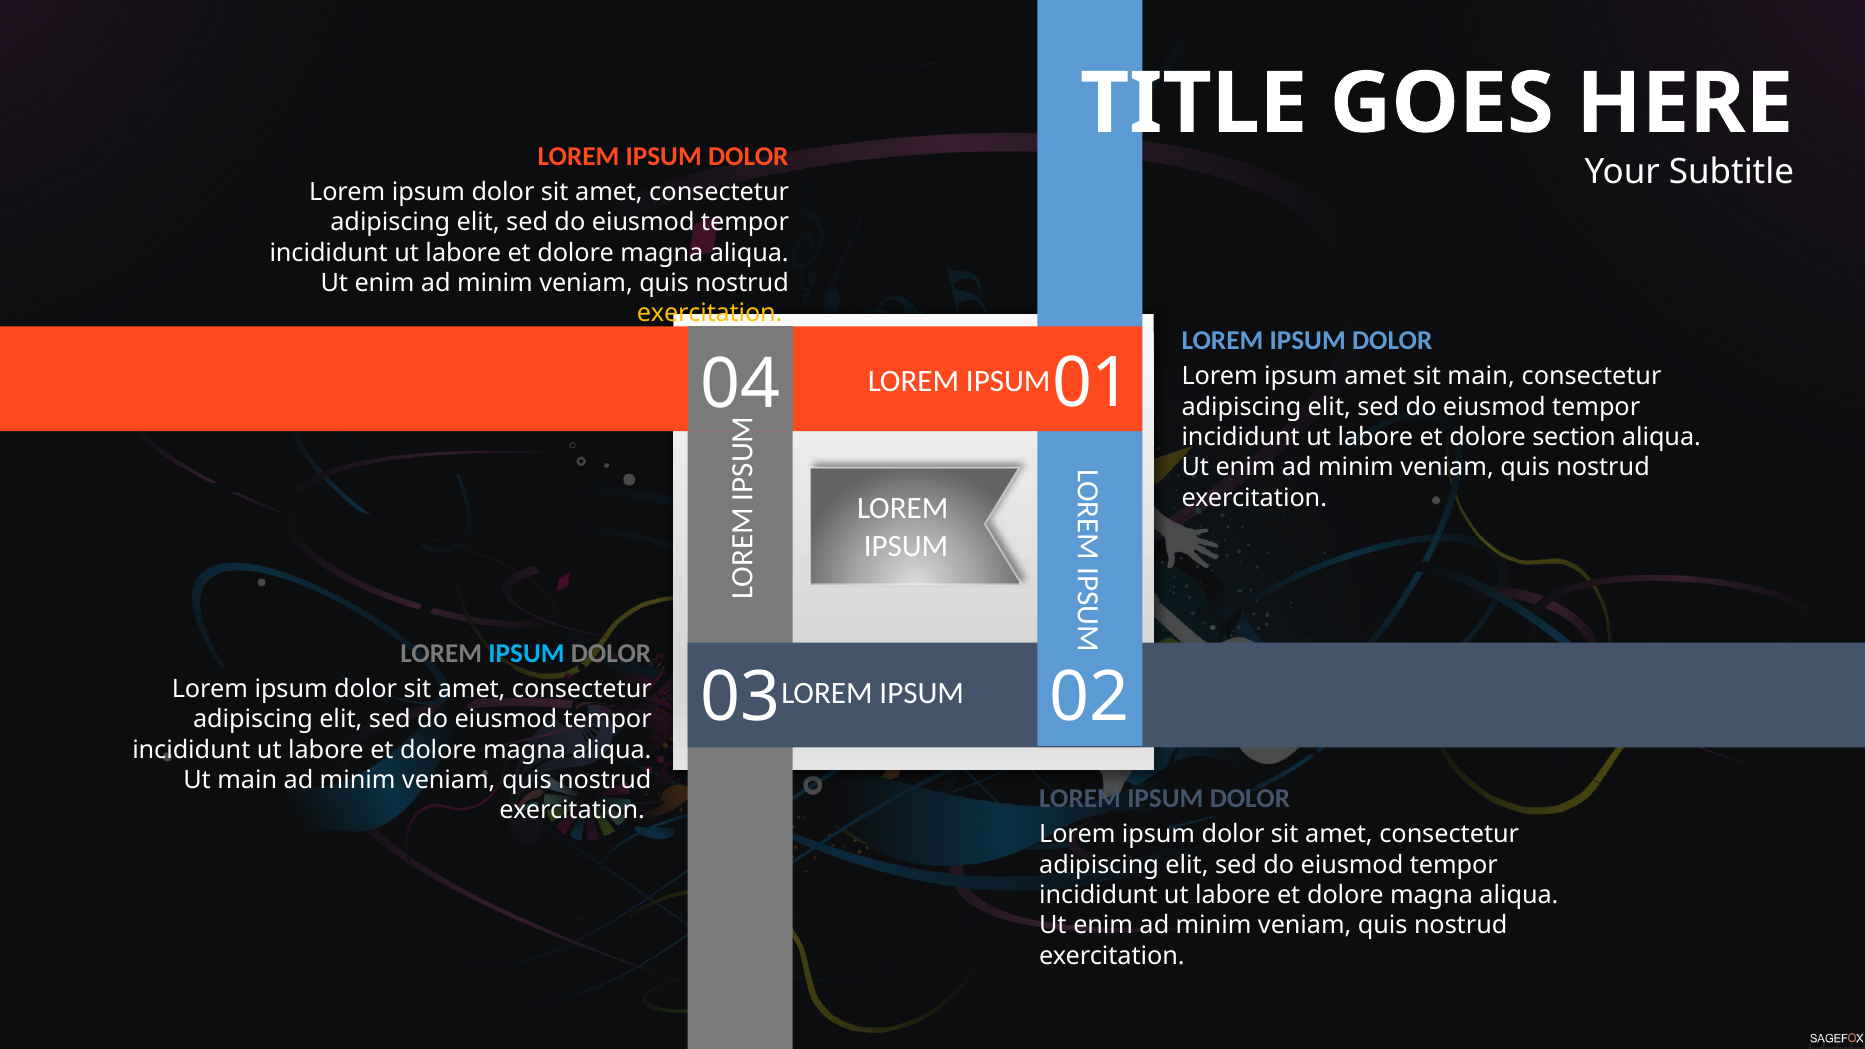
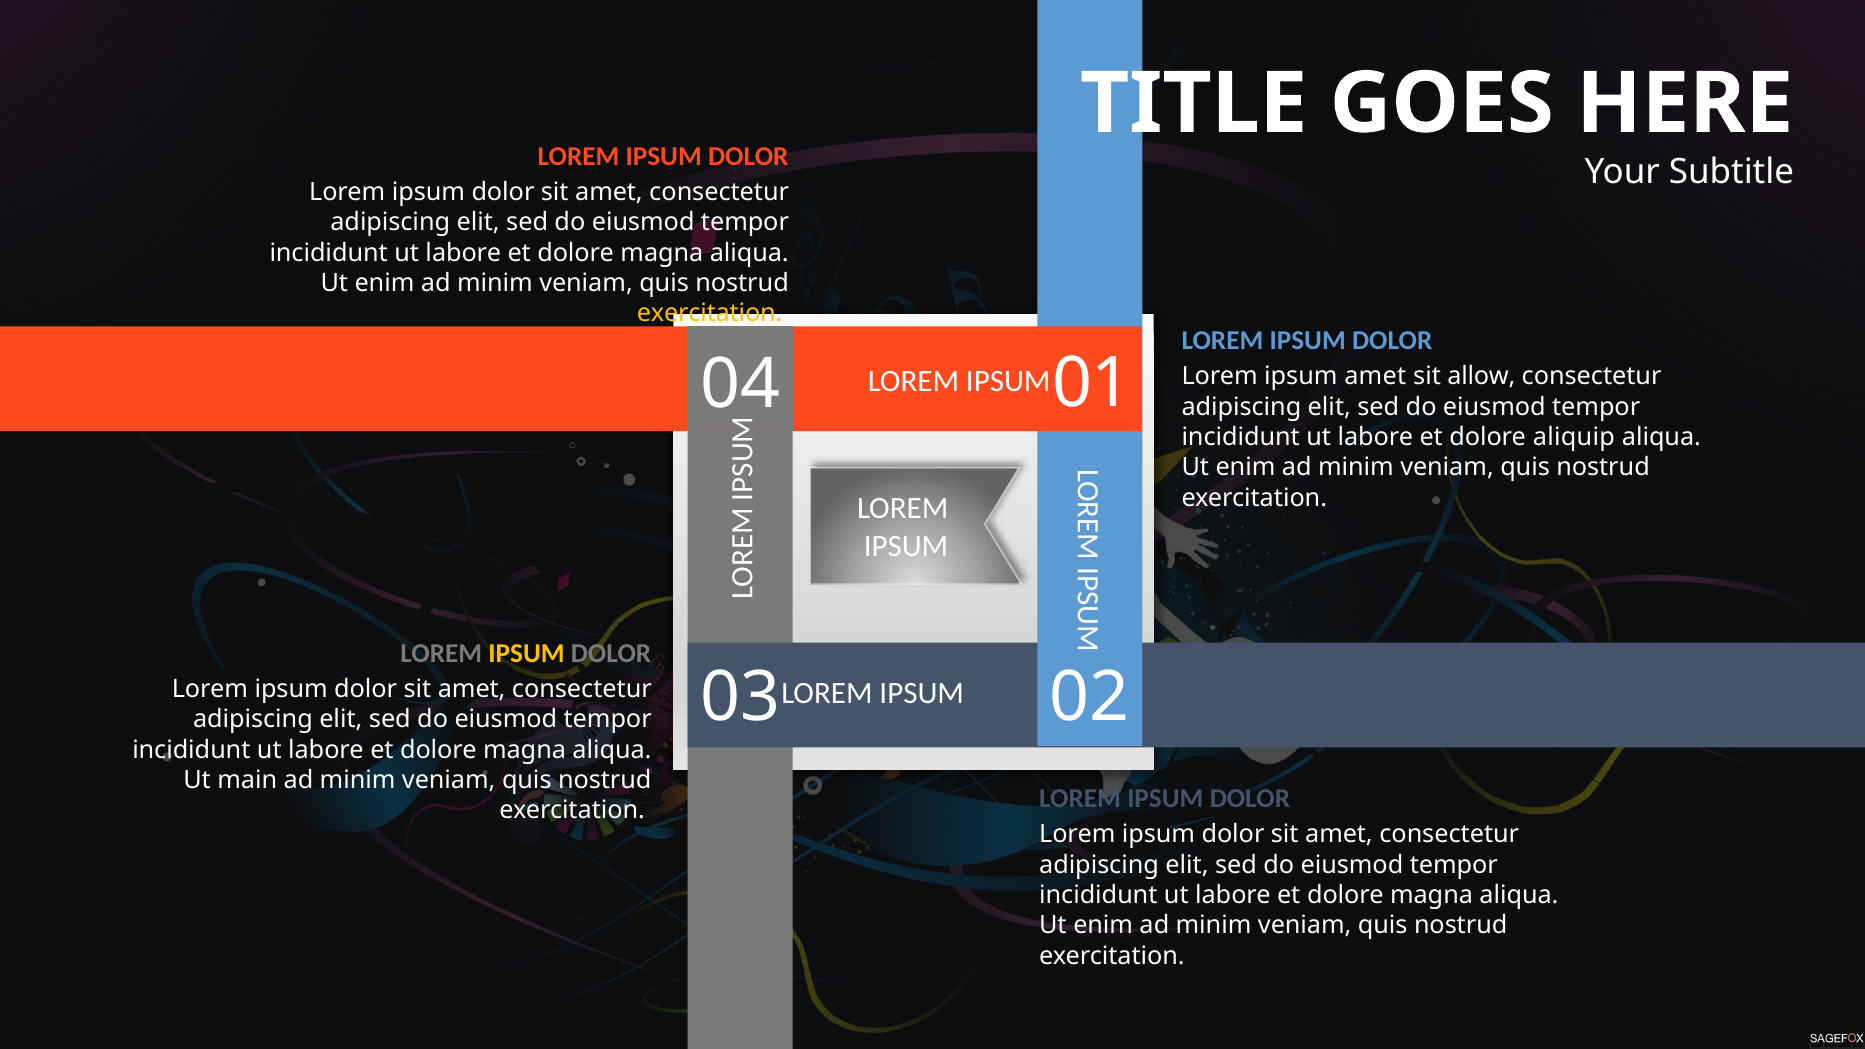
sit main: main -> allow (1481, 376)
section: section -> aliquip (1574, 437)
IPSUM colour: light blue -> yellow (527, 653)
